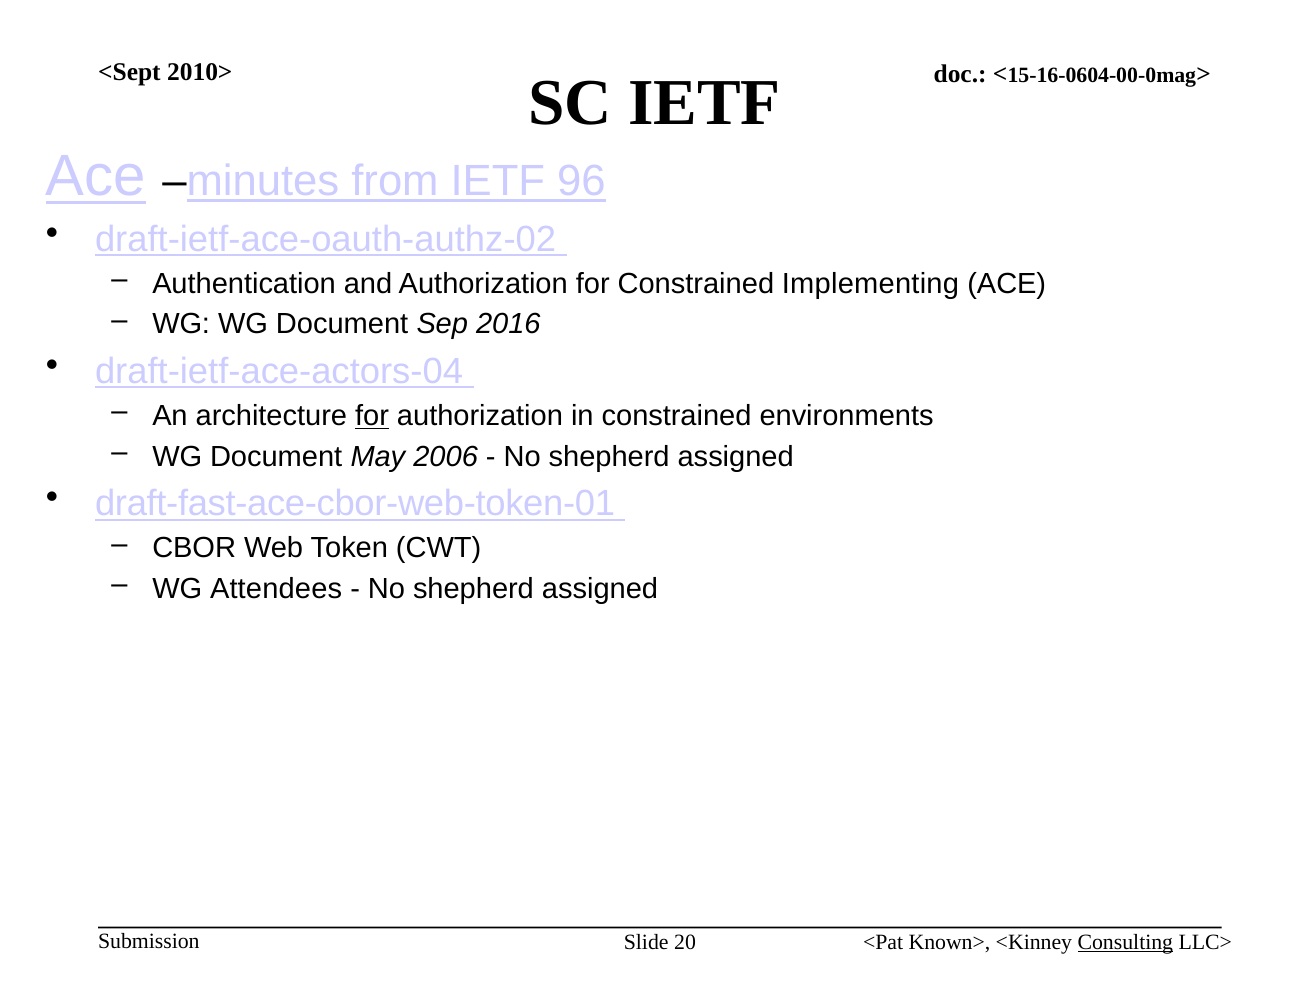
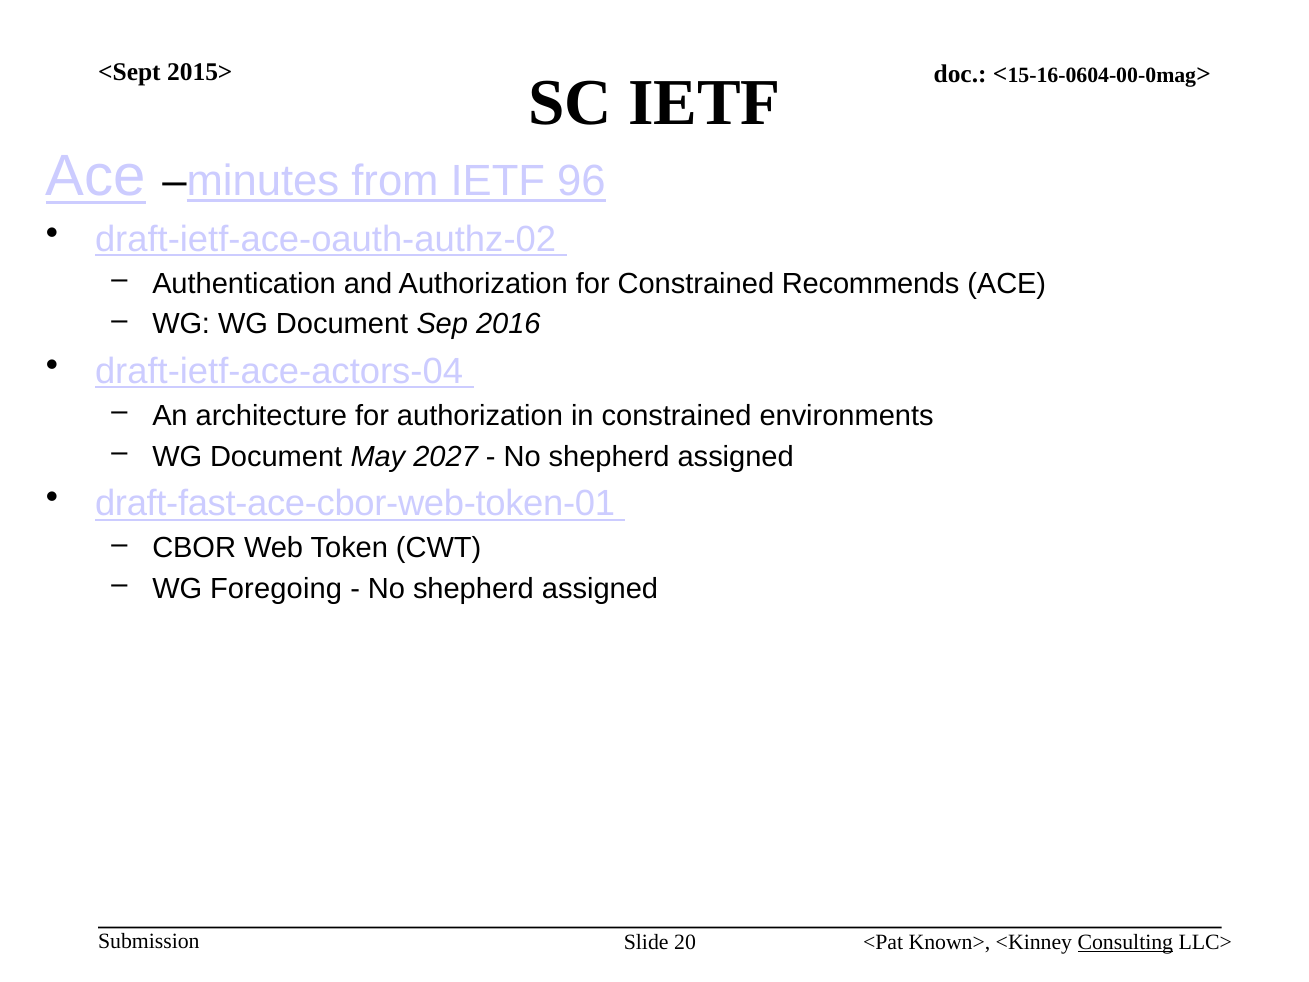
2010>: 2010> -> 2015> (200, 72)
Implementing: Implementing -> Recommends (871, 284)
for underline: present -> none (372, 416)
2006: 2006 -> 2027 (446, 457)
Attendees: Attendees -> Foregoing (276, 589)
